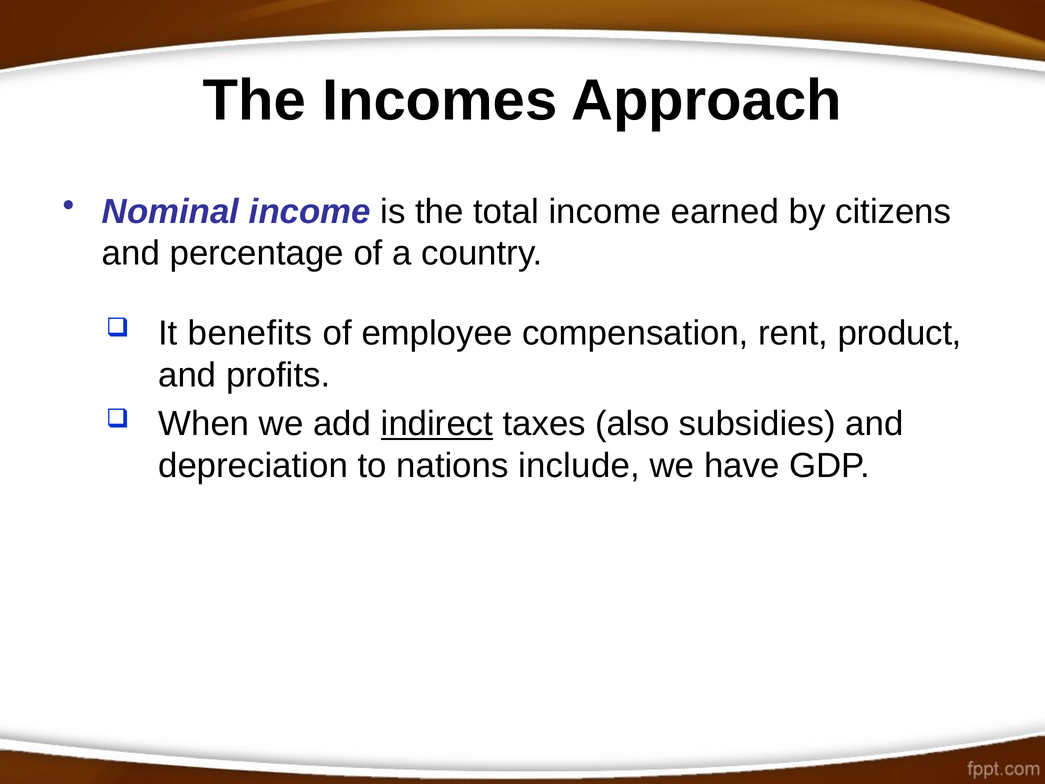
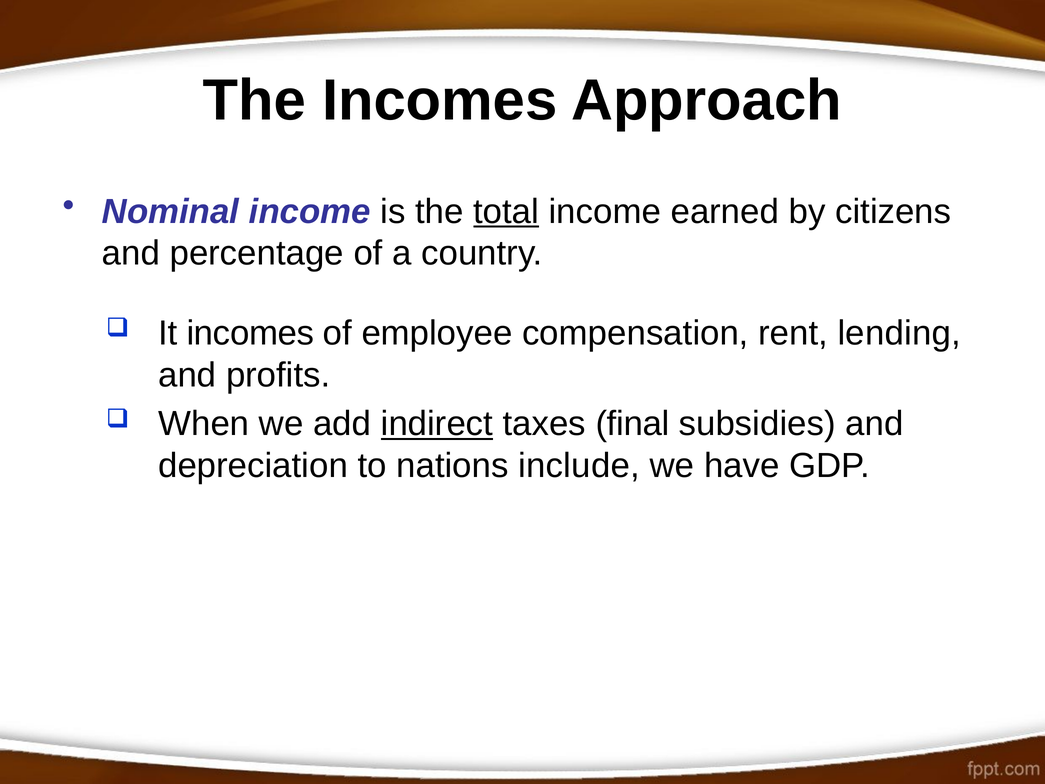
total underline: none -> present (506, 211)
It benefits: benefits -> incomes (250, 333)
product: product -> lending (899, 333)
also: also -> final (633, 424)
